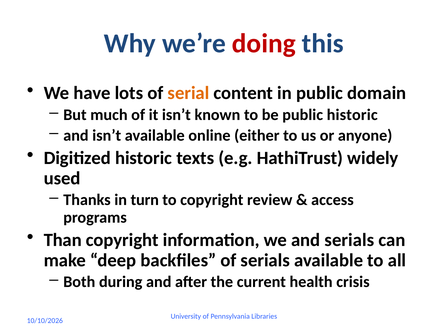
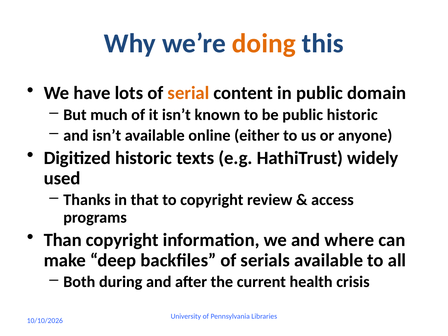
doing colour: red -> orange (264, 43)
turn: turn -> that (145, 200)
and serials: serials -> where (349, 240)
